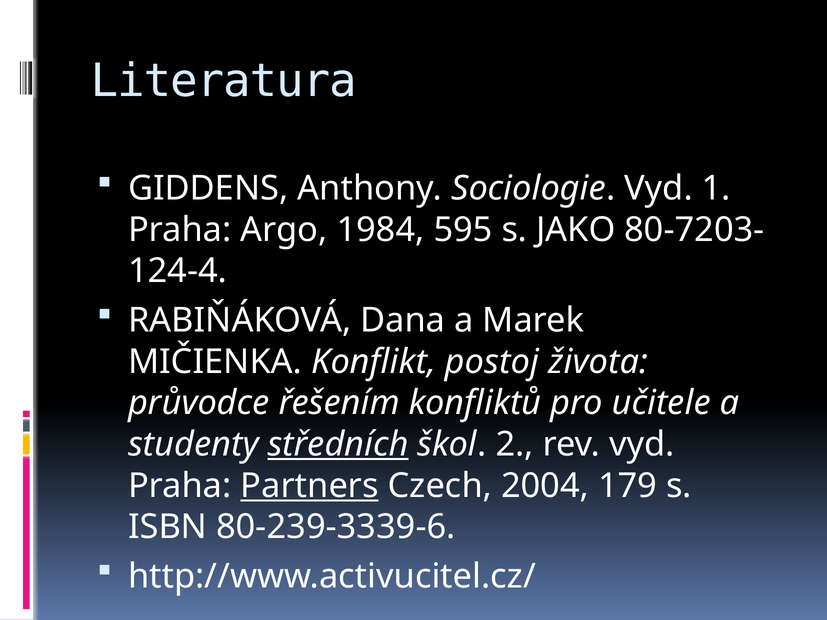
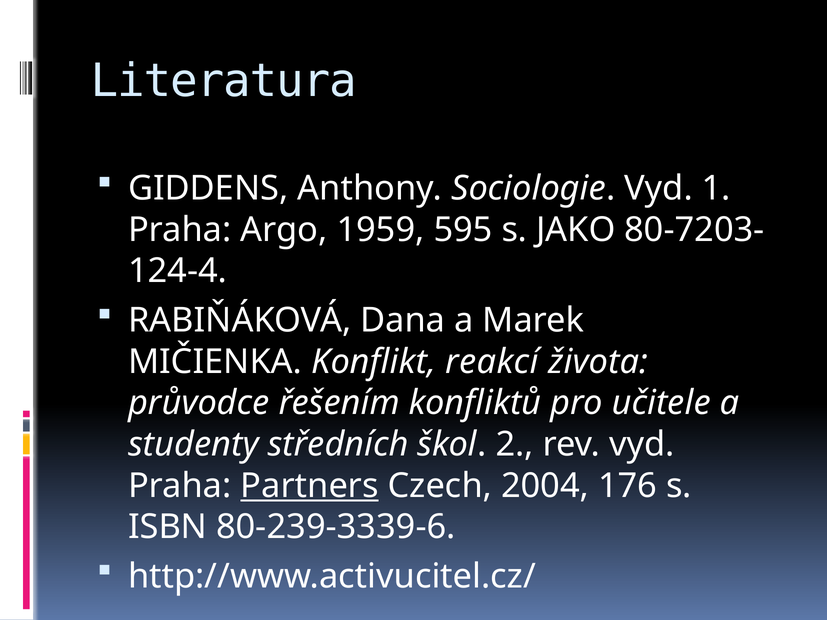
1984: 1984 -> 1959 (381, 230)
postoj: postoj -> reakcí (492, 362)
středních underline: present -> none (338, 445)
179: 179 -> 176 (628, 486)
